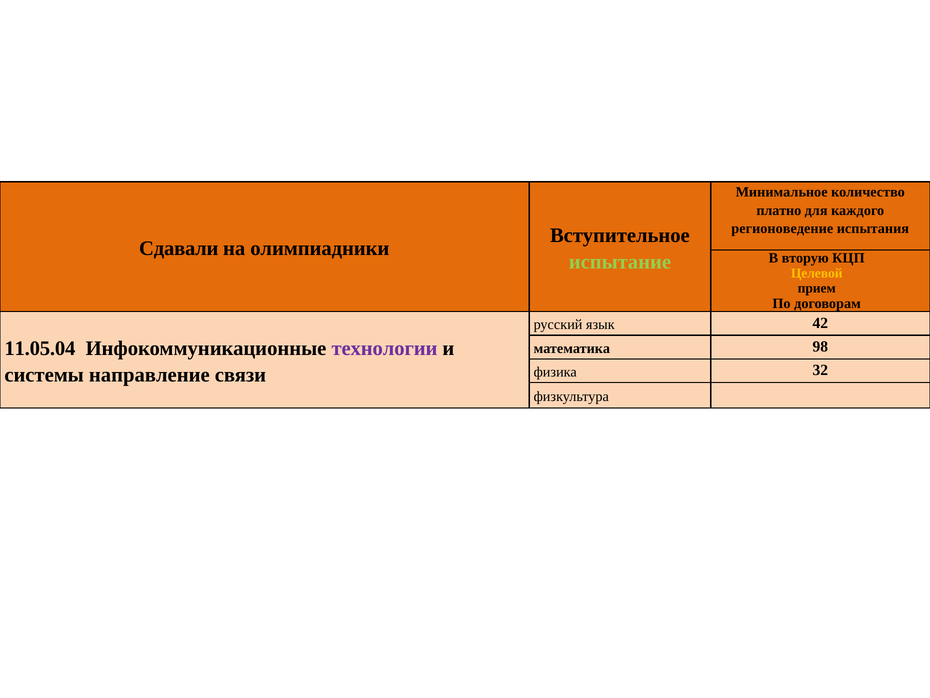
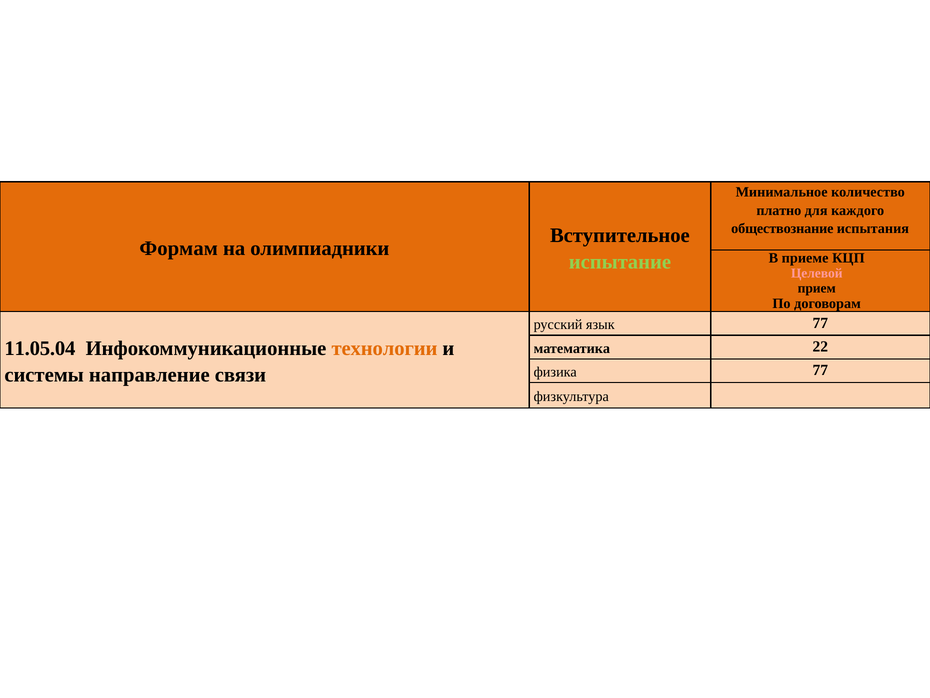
регионоведение: регионоведение -> обществознание (782, 228)
Сдавали: Сдавали -> Формам (179, 248)
вторую: вторую -> приеме (805, 258)
Целевой colour: yellow -> pink (817, 273)
язык 42: 42 -> 77 (820, 323)
технологии colour: purple -> orange (385, 348)
98: 98 -> 22 (820, 346)
физика 32: 32 -> 77 (820, 370)
